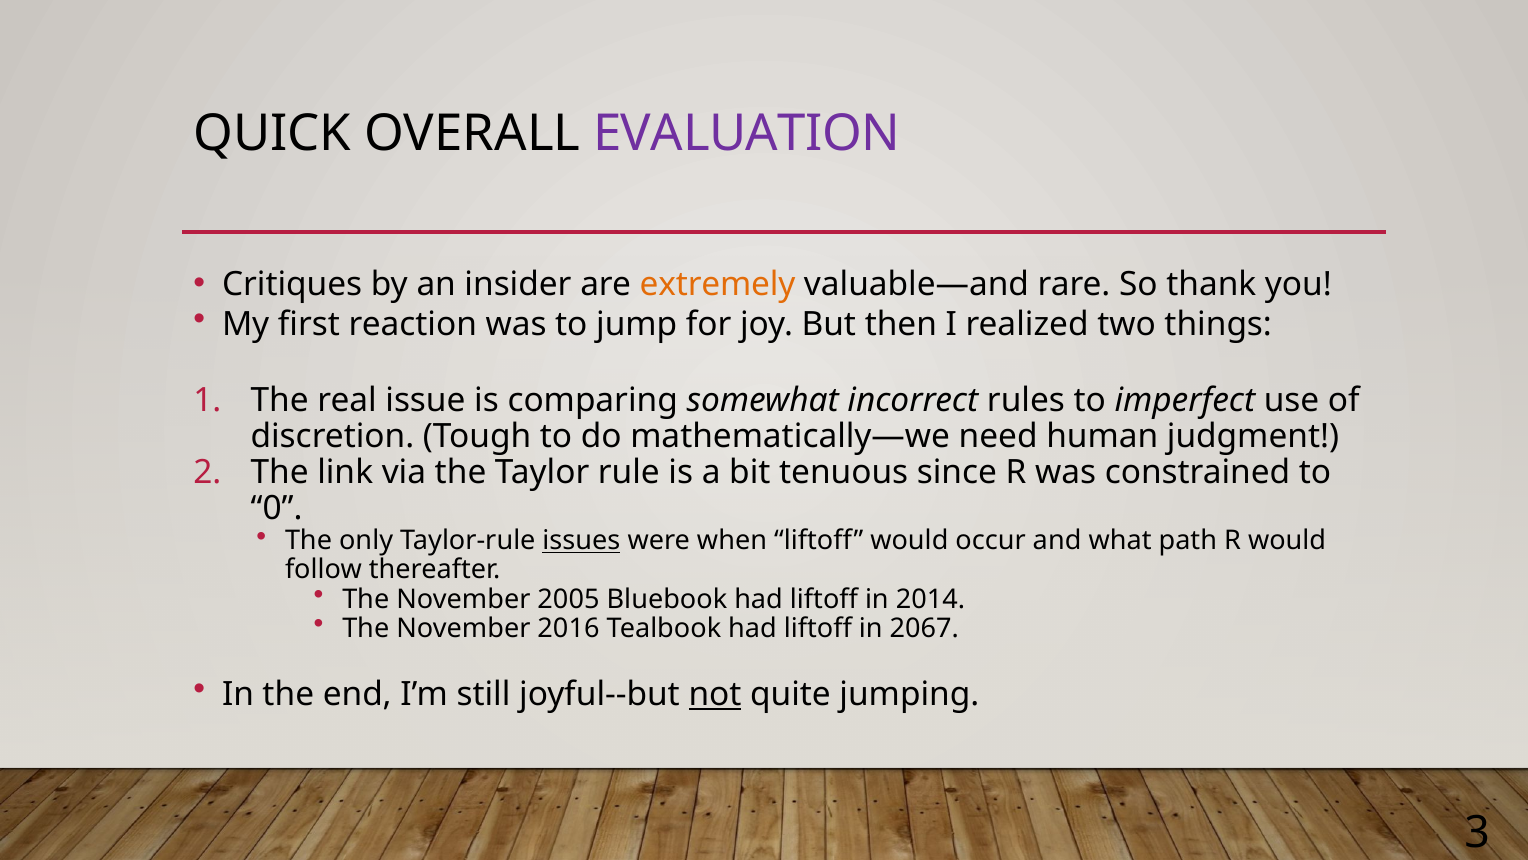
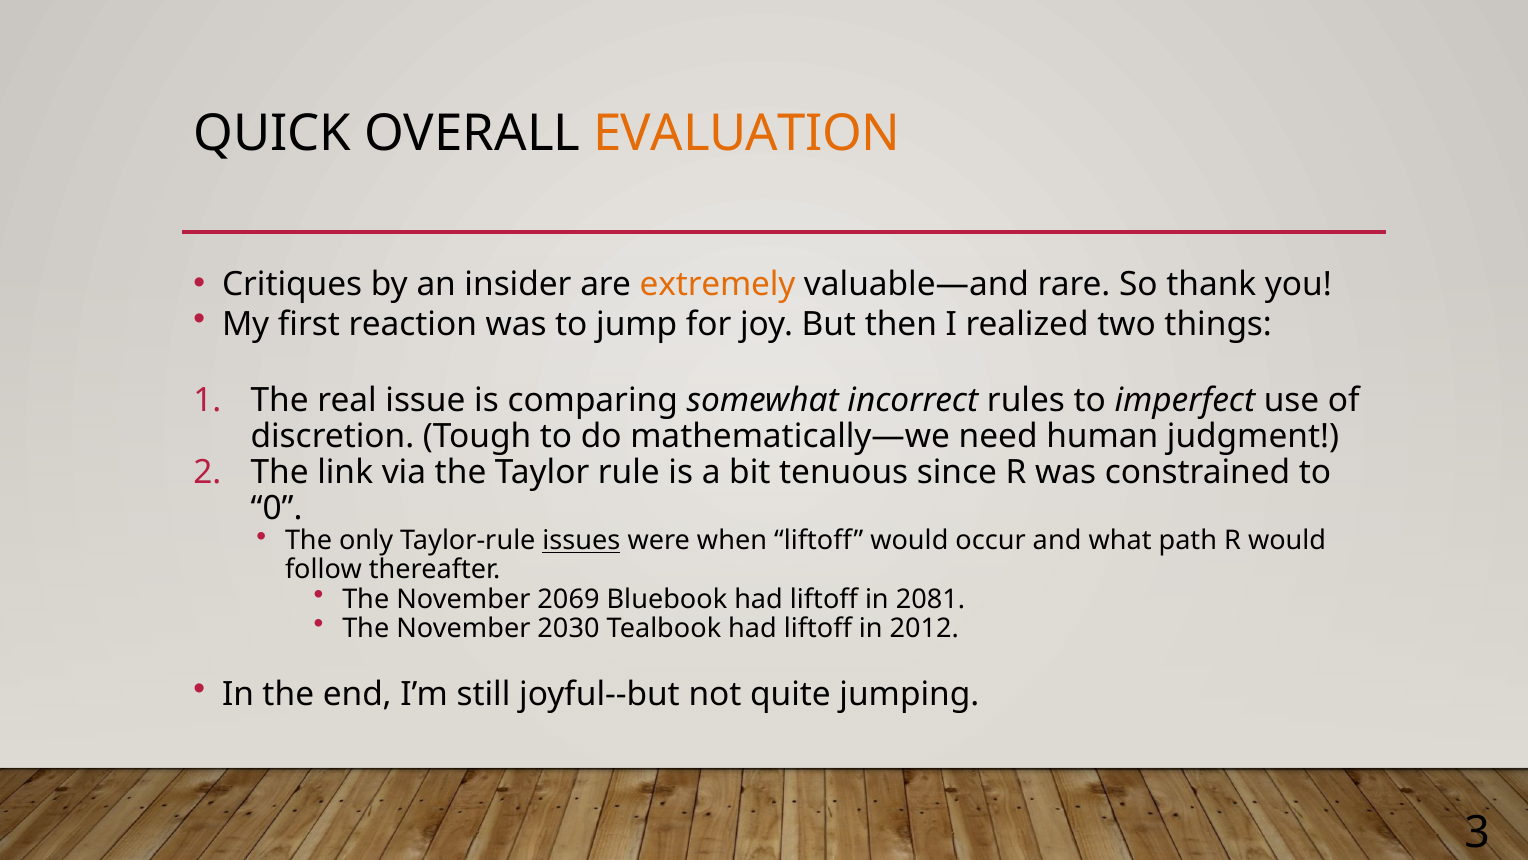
EVALUATION colour: purple -> orange (747, 134)
2005: 2005 -> 2069 (568, 599)
2014: 2014 -> 2081 (930, 599)
2016: 2016 -> 2030 (568, 628)
2067: 2067 -> 2012 (924, 628)
not underline: present -> none (715, 694)
